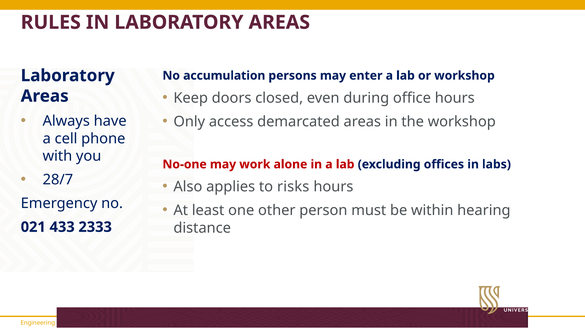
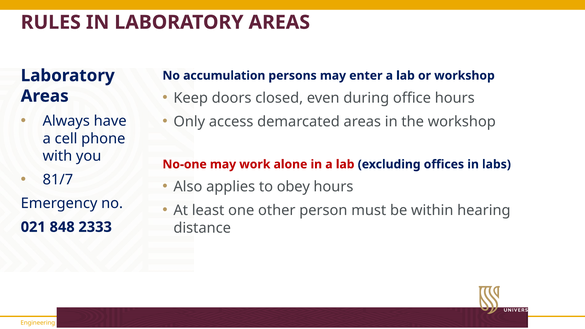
28/7: 28/7 -> 81/7 (58, 180)
risks: risks -> obey (293, 187)
433: 433 -> 848 (62, 227)
